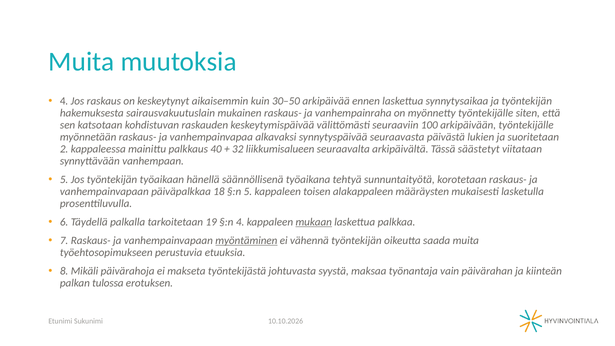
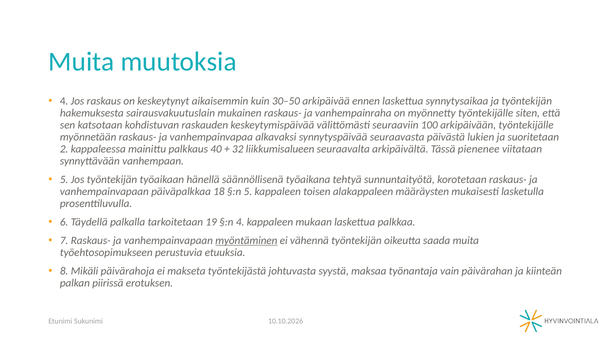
säästetyt: säästetyt -> pienenee (479, 149)
mukaan underline: present -> none (314, 222)
tulossa: tulossa -> piirissä (108, 283)
